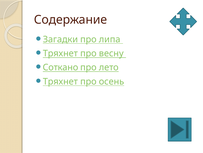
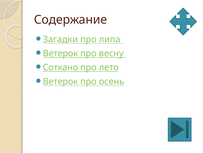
Тряхнет: Тряхнет -> Ветерок (60, 53)
Тряхнет: Тряхнет -> Ветерок (60, 81)
